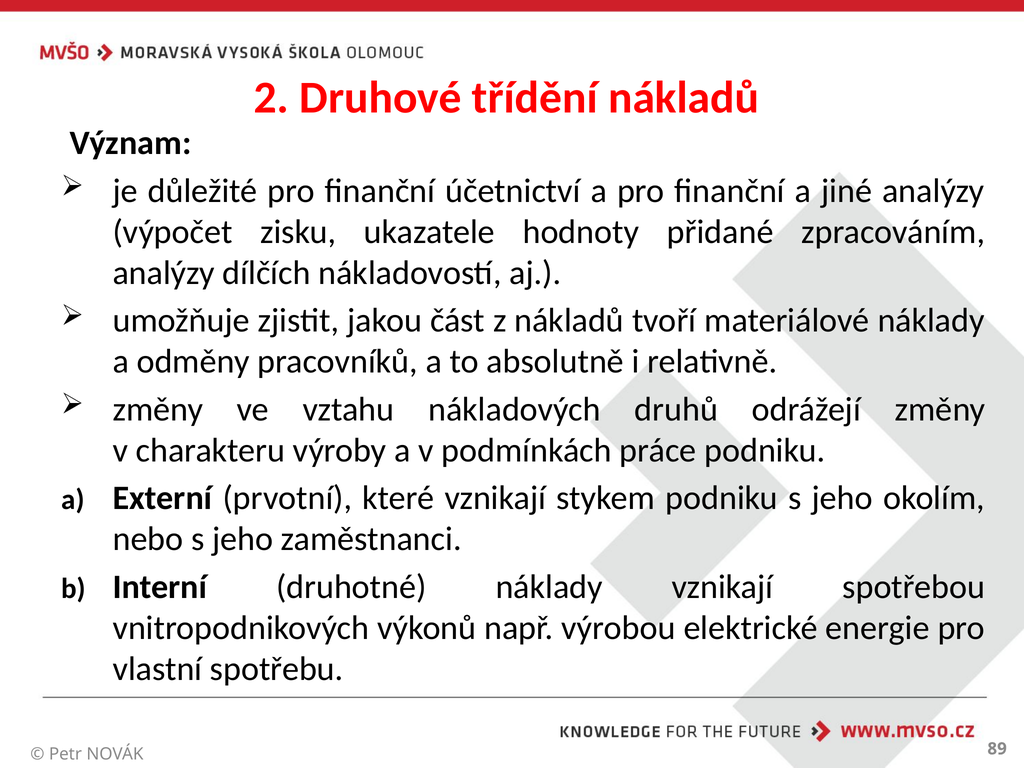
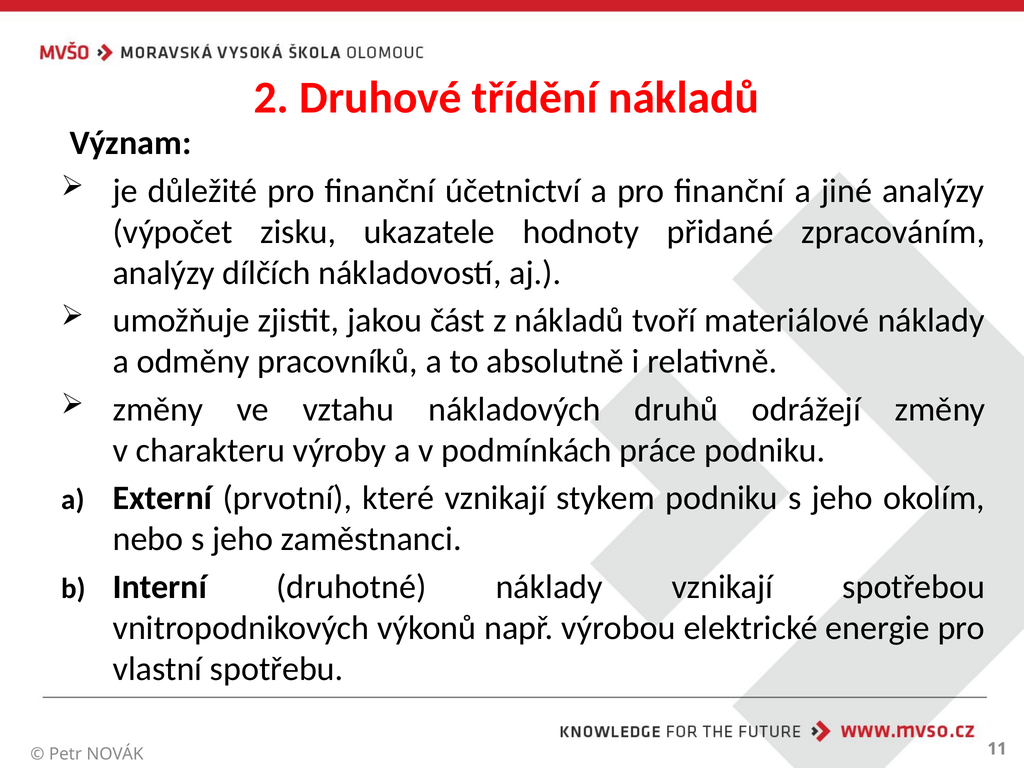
89: 89 -> 11 (997, 749)
